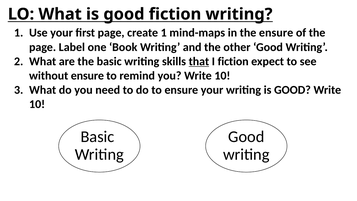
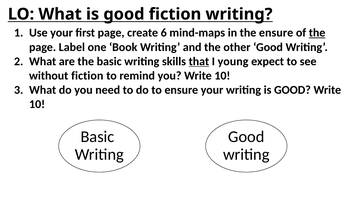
create 1: 1 -> 6 (164, 33)
the underline: none -> present (317, 33)
I fiction: fiction -> young (233, 61)
without ensure: ensure -> fiction (87, 76)
